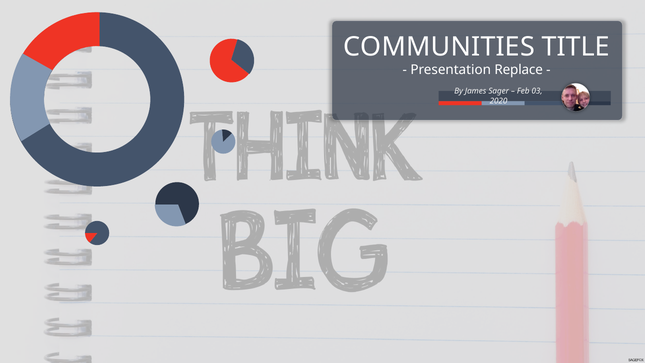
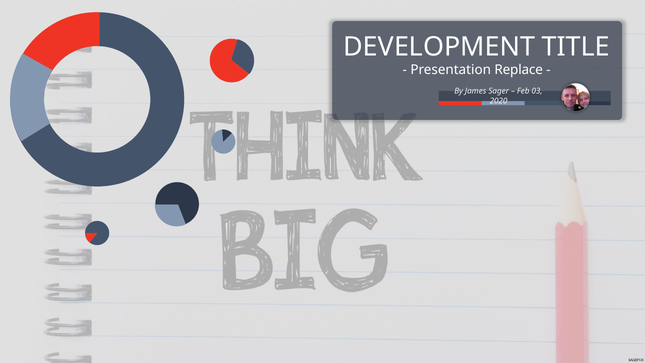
COMMUNITIES: COMMUNITIES -> DEVELOPMENT (439, 47)
